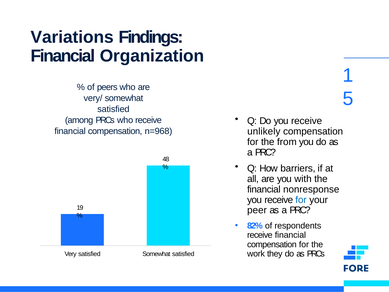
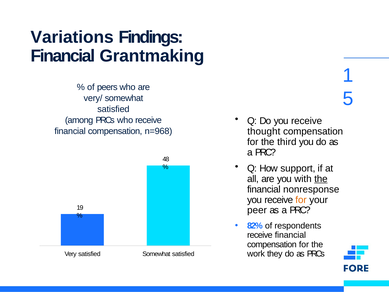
Organization: Organization -> Grantmaking (152, 56)
unlikely: unlikely -> thought (264, 131)
from: from -> third (287, 142)
barriers: barriers -> support (298, 168)
the underline: none -> present (321, 179)
for colour: blue -> orange (301, 200)
